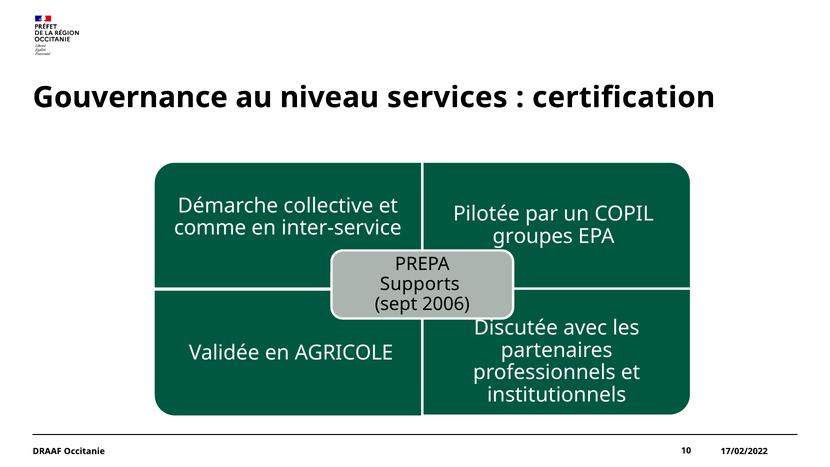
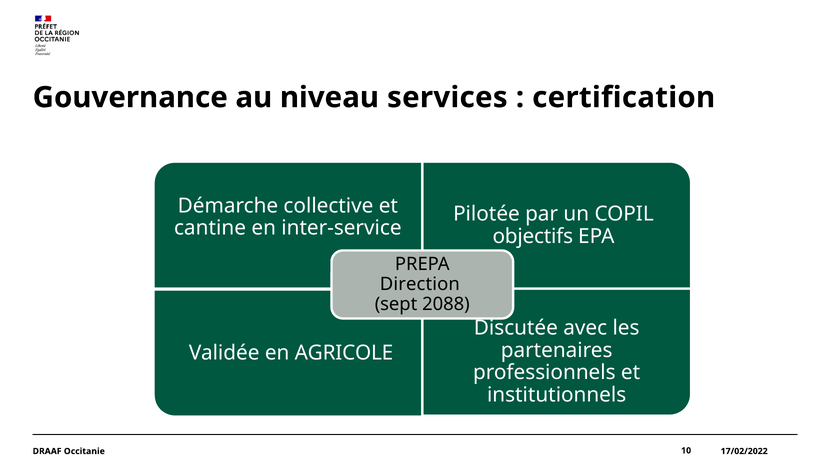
comme: comme -> cantine (210, 228)
groupes: groupes -> objectifs (533, 236)
Supports: Supports -> Direction (420, 284)
2006: 2006 -> 2088 (446, 304)
